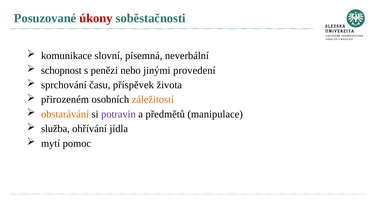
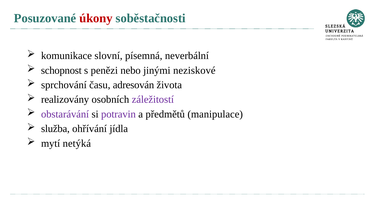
provedení: provedení -> neziskové (194, 70)
příspěvek: příspěvek -> adresován (133, 85)
přirozeném: přirozeném -> realizovány (65, 99)
záležitostí colour: orange -> purple (153, 99)
obstarávání colour: orange -> purple (65, 114)
pomoc: pomoc -> netýká (77, 143)
